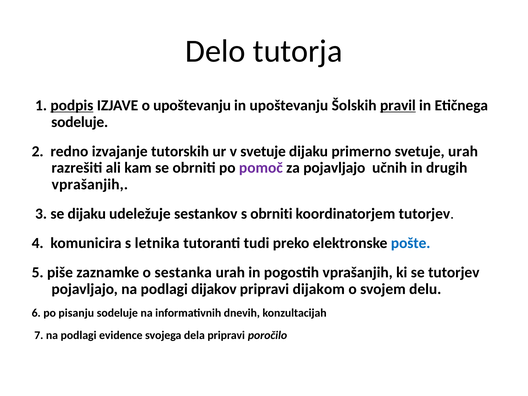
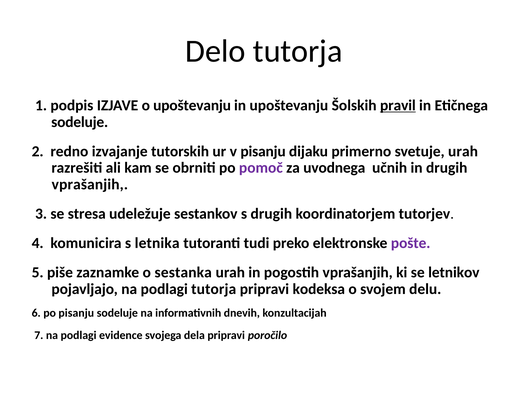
podpis underline: present -> none (72, 105)
v svetuje: svetuje -> pisanju (263, 151)
za pojavljajo: pojavljajo -> uvodnega (334, 168)
se dijaku: dijaku -> stresa (87, 214)
s obrniti: obrniti -> drugih (271, 214)
pošte colour: blue -> purple (411, 243)
se tutorjev: tutorjev -> letnikov (454, 272)
podlagi dijakov: dijakov -> tutorja (214, 289)
dijakom: dijakom -> kodeksa (319, 289)
